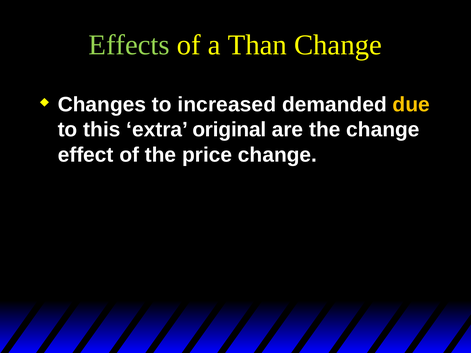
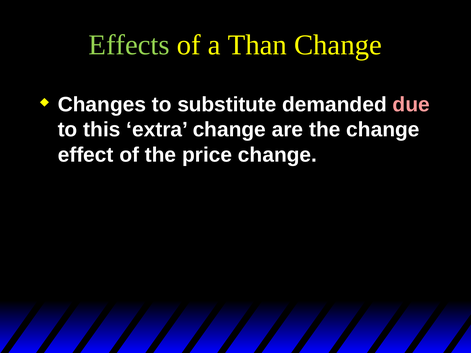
increased: increased -> substitute (227, 105)
due colour: yellow -> pink (411, 105)
extra original: original -> change (229, 130)
